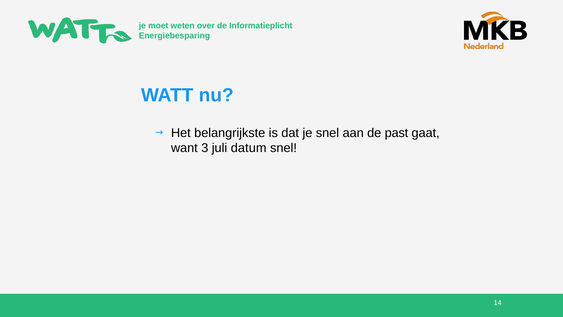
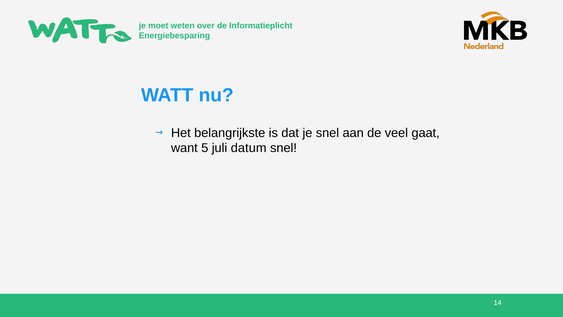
past: past -> veel (396, 133)
3: 3 -> 5 (205, 148)
